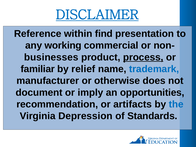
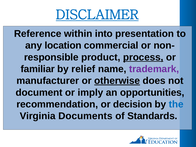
find: find -> into (104, 34)
working: working -> location (63, 45)
businesses: businesses -> responsible (51, 57)
trademark colour: blue -> purple (154, 69)
otherwise underline: none -> present (117, 81)
artifacts: artifacts -> decision (133, 104)
Depression: Depression -> Documents (85, 116)
